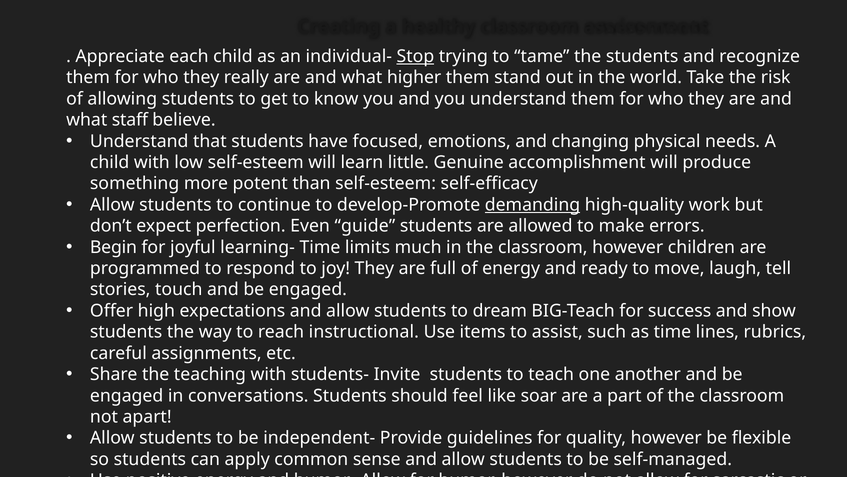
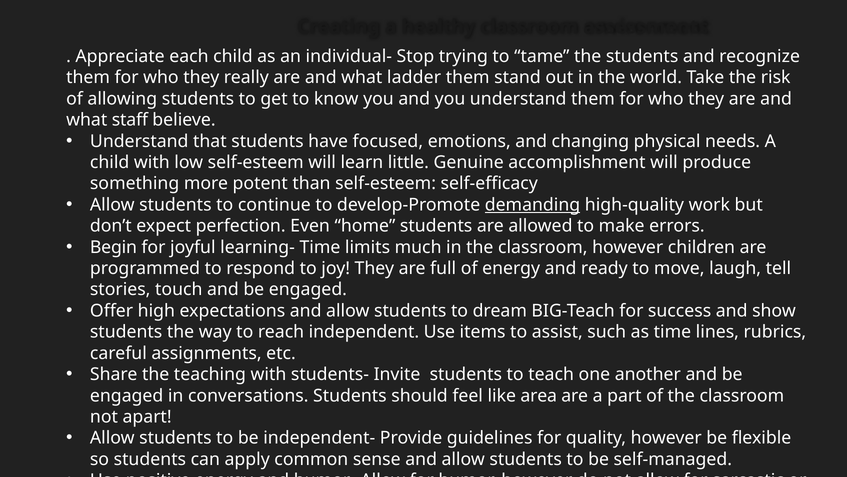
Stop underline: present -> none (415, 56)
higher: higher -> ladder (414, 77)
guide: guide -> home (365, 226)
instructional: instructional -> independent (364, 332)
soar: soar -> area (539, 395)
